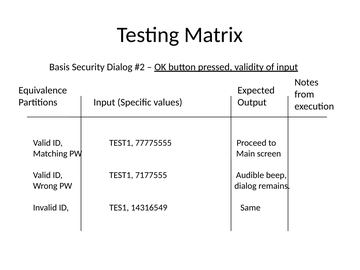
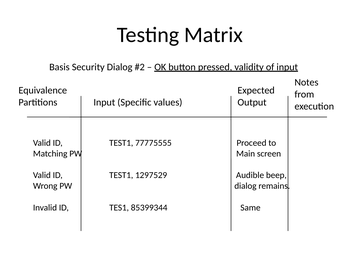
7177555: 7177555 -> 1297529 (151, 175)
14316549: 14316549 -> 85399344 (149, 208)
